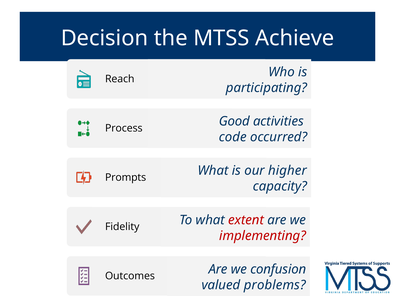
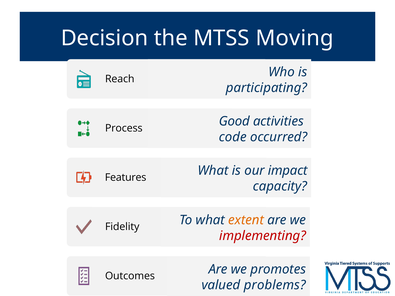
Achieve: Achieve -> Moving (295, 38)
higher: higher -> impact (288, 171)
Prompts: Prompts -> Features (126, 177)
extent colour: red -> orange (246, 220)
confusion: confusion -> promotes (278, 270)
